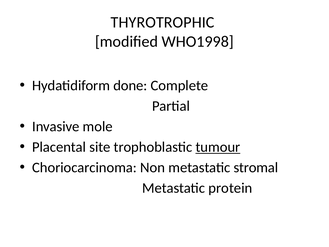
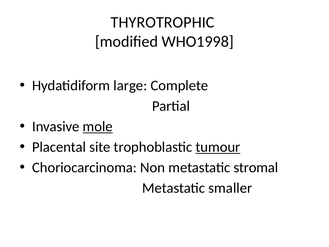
done: done -> large (130, 85)
mole underline: none -> present (98, 126)
protein: protein -> smaller (230, 188)
